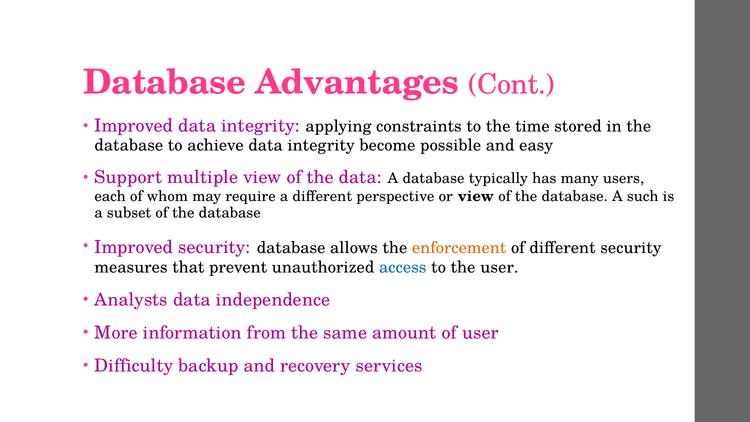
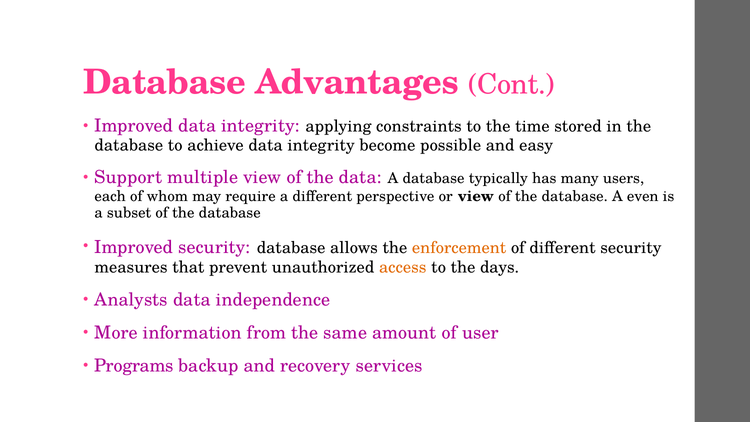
such: such -> even (643, 196)
access colour: blue -> orange (403, 267)
the user: user -> days (500, 267)
Difficulty: Difficulty -> Programs (134, 365)
